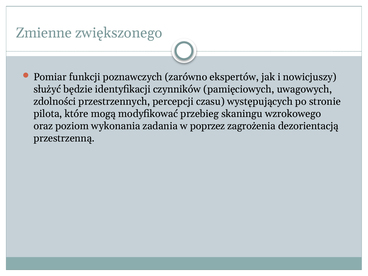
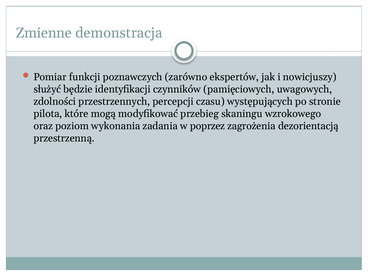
zwiększonego: zwiększonego -> demonstracja (119, 33)
